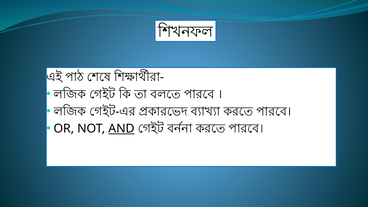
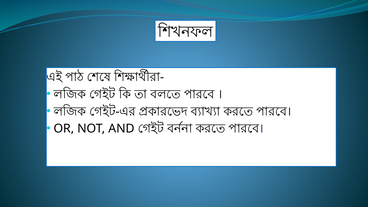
AND underline: present -> none (122, 129)
